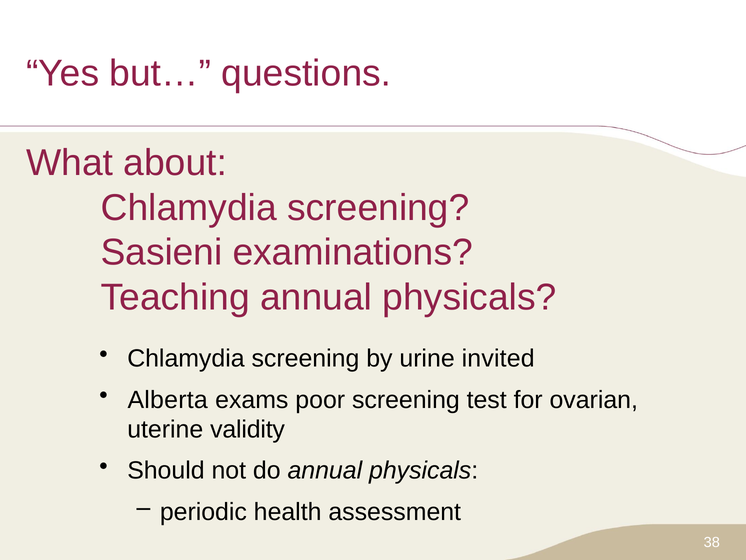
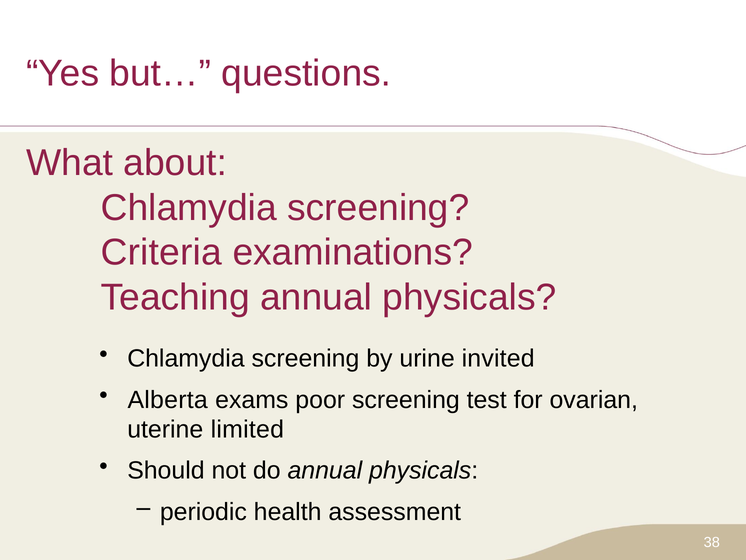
Sasieni: Sasieni -> Criteria (161, 252)
validity: validity -> limited (247, 429)
